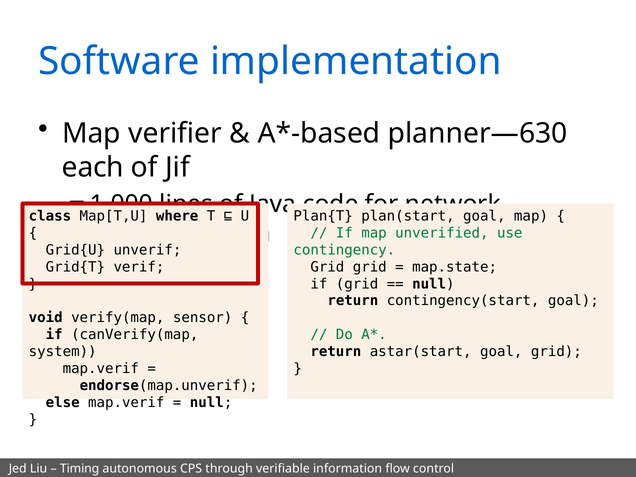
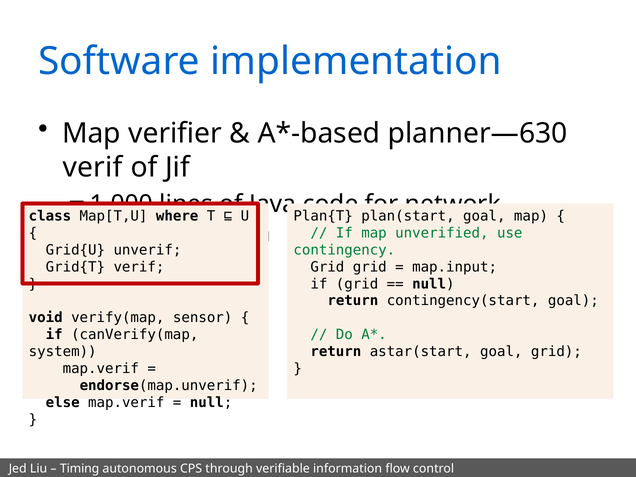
each: each -> verif (93, 167)
map.state: map.state -> map.input (455, 267)
